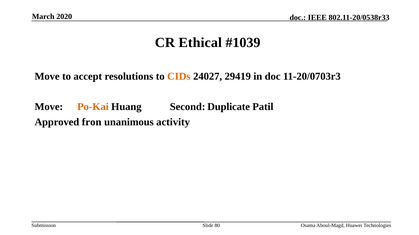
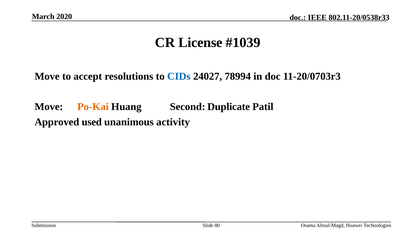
Ethical: Ethical -> License (200, 43)
CIDs colour: orange -> blue (179, 77)
29419: 29419 -> 78994 (238, 77)
fron: fron -> used (92, 122)
